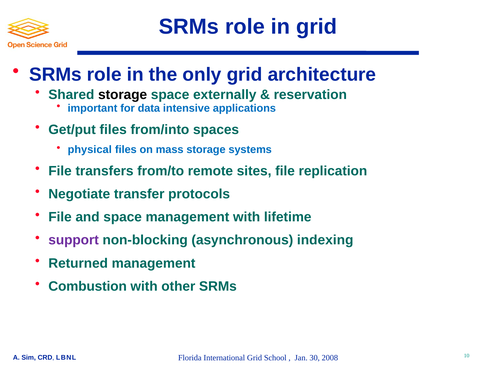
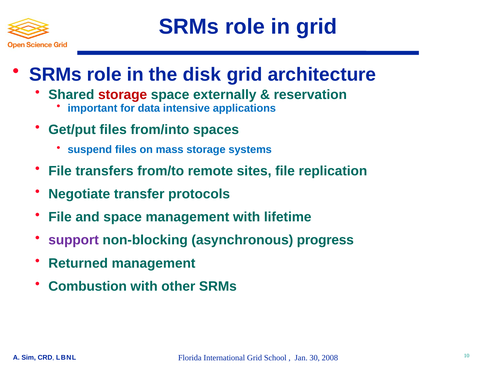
only: only -> disk (202, 75)
storage colour: black -> red (123, 95)
physical: physical -> suspend (90, 150)
indexing: indexing -> progress (325, 240)
